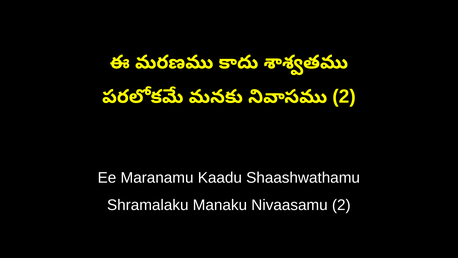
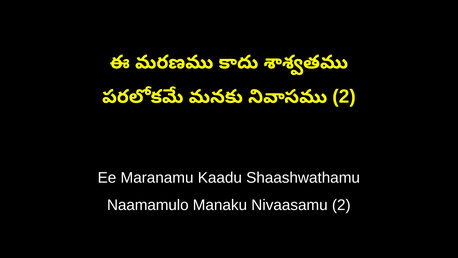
Shramalaku: Shramalaku -> Naamamulo (148, 205)
